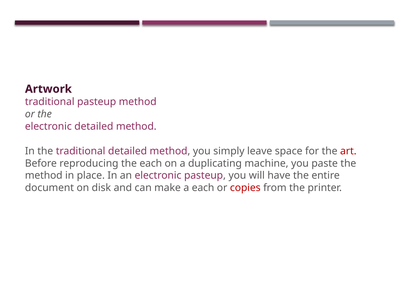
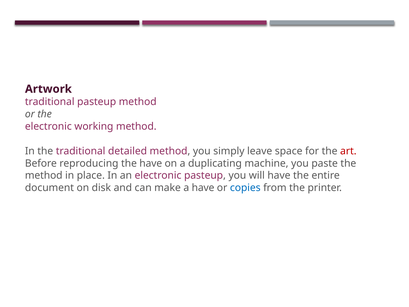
electronic detailed: detailed -> working (94, 126)
the each: each -> have (151, 163)
a each: each -> have (203, 188)
copies colour: red -> blue (245, 188)
